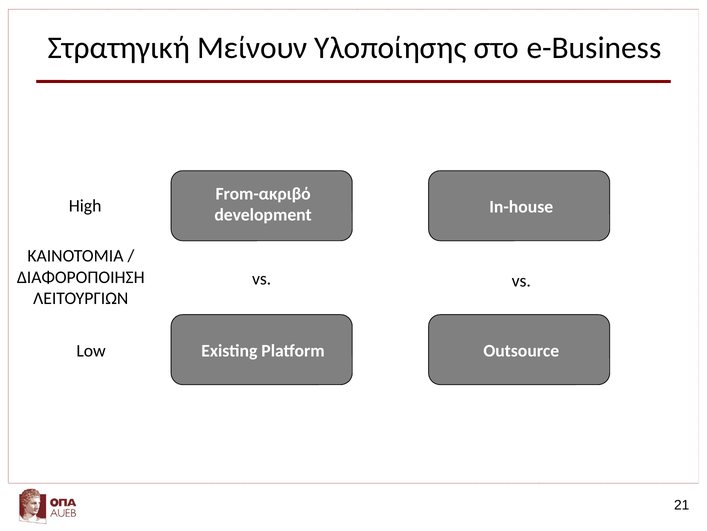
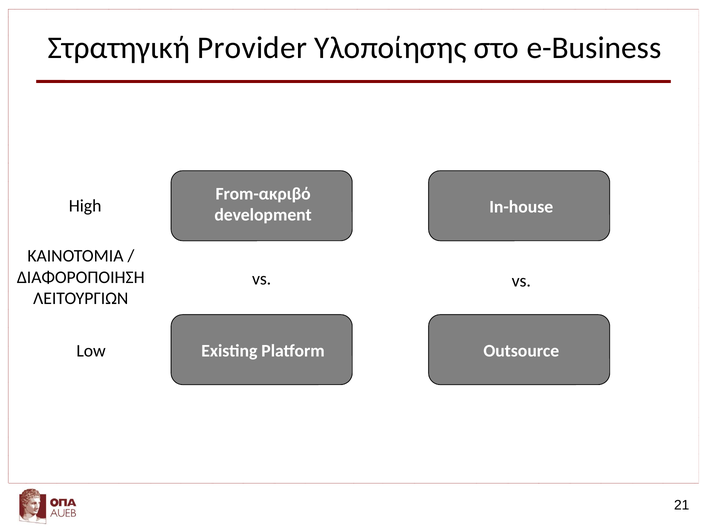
Μείνουν: Μείνουν -> Provider (252, 48)
